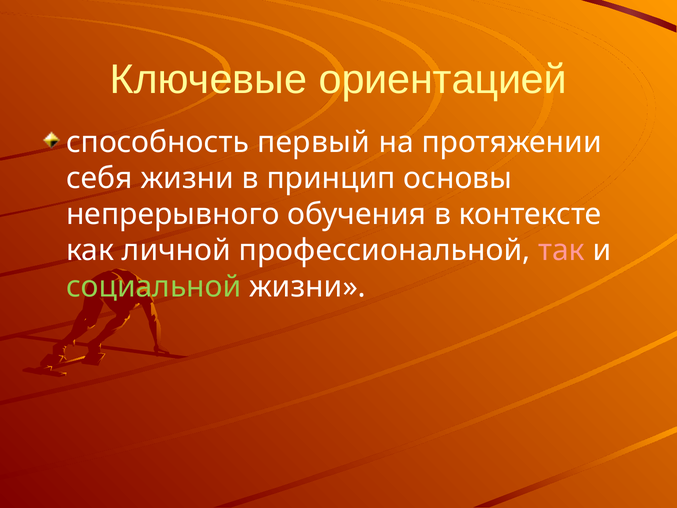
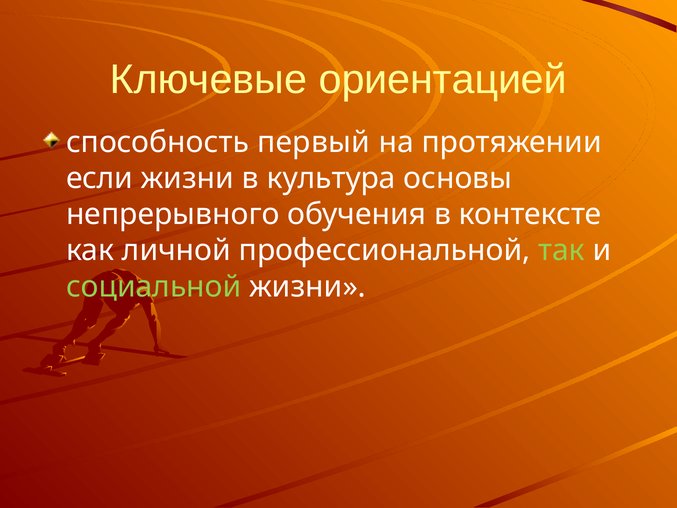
себя: себя -> если (100, 178)
принцип: принцип -> культура (331, 178)
так colour: pink -> light green (562, 250)
